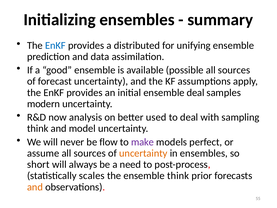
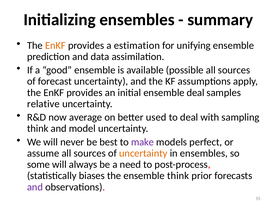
EnKF colour: blue -> orange (55, 45)
distributed: distributed -> estimation (137, 45)
modern: modern -> relative (43, 104)
analysis: analysis -> average (86, 117)
flow: flow -> best (109, 142)
short: short -> some (38, 164)
scales: scales -> biases (92, 176)
and colour: orange -> purple (35, 187)
